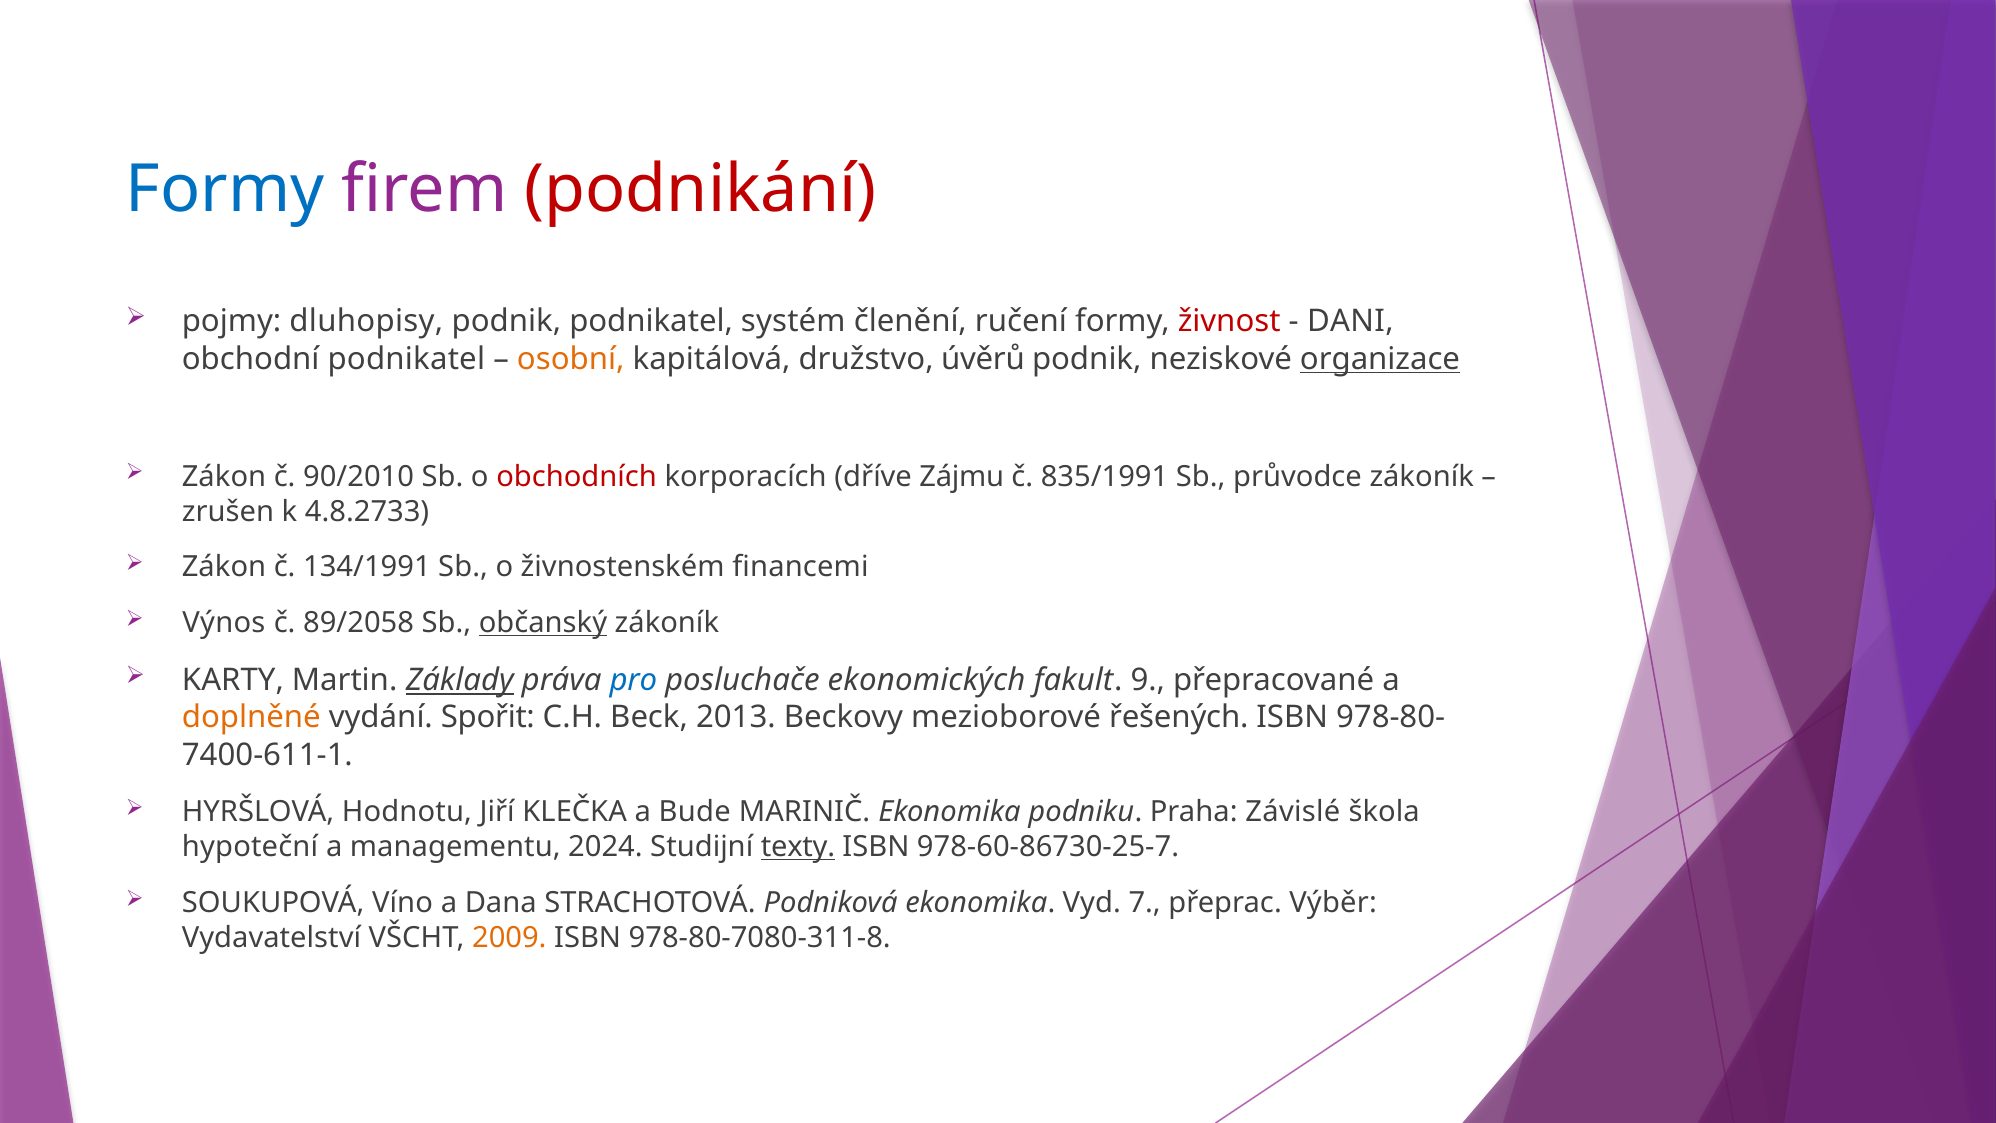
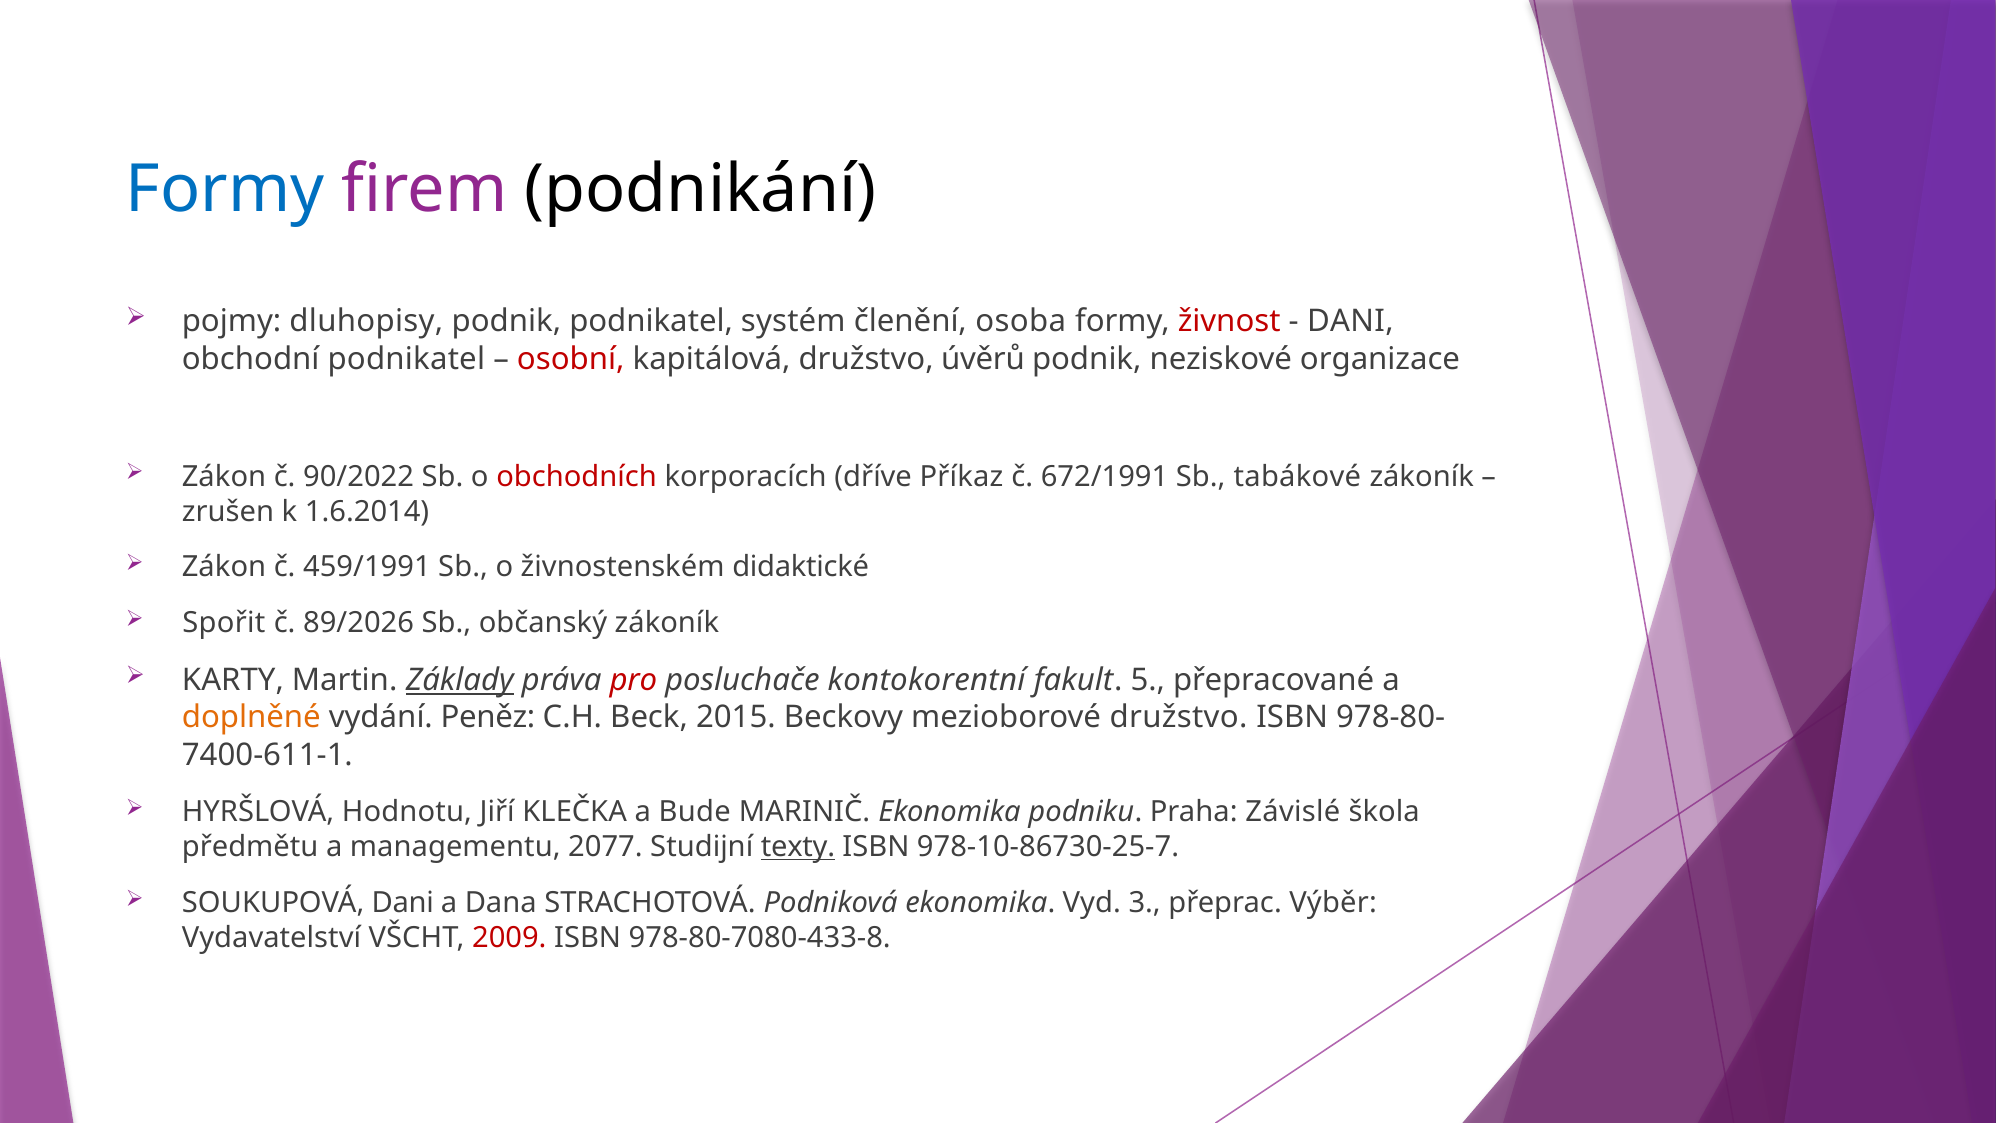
podnikání colour: red -> black (701, 189)
ručení: ručení -> osoba (1021, 322)
osobní colour: orange -> red (571, 359)
organizace underline: present -> none (1380, 359)
90/2010: 90/2010 -> 90/2022 (359, 477)
Zájmu: Zájmu -> Příkaz (962, 477)
835/1991: 835/1991 -> 672/1991 (1105, 477)
průvodce: průvodce -> tabákové (1297, 477)
4.8.2733: 4.8.2733 -> 1.6.2014 (367, 511)
134/1991: 134/1991 -> 459/1991 (367, 567)
financemi: financemi -> didaktické (801, 567)
Výnos: Výnos -> Spořit (224, 623)
89/2058: 89/2058 -> 89/2026 (359, 623)
občanský underline: present -> none (543, 623)
pro colour: blue -> red (633, 680)
ekonomických: ekonomických -> kontokorentní (927, 680)
9: 9 -> 5 (1148, 680)
Spořit: Spořit -> Peněz (488, 718)
2013: 2013 -> 2015 (736, 718)
mezioborové řešených: řešených -> družstvo (1179, 718)
hypoteční: hypoteční -> předmětu (250, 847)
2024: 2024 -> 2077 (605, 847)
978-60-86730-25-7: 978-60-86730-25-7 -> 978-10-86730-25-7 (1048, 847)
SOUKUPOVÁ Víno: Víno -> Dani (403, 902)
7: 7 -> 3 (1145, 902)
2009 colour: orange -> red (509, 937)
978-80-7080-311-8: 978-80-7080-311-8 -> 978-80-7080-433-8 (760, 937)
